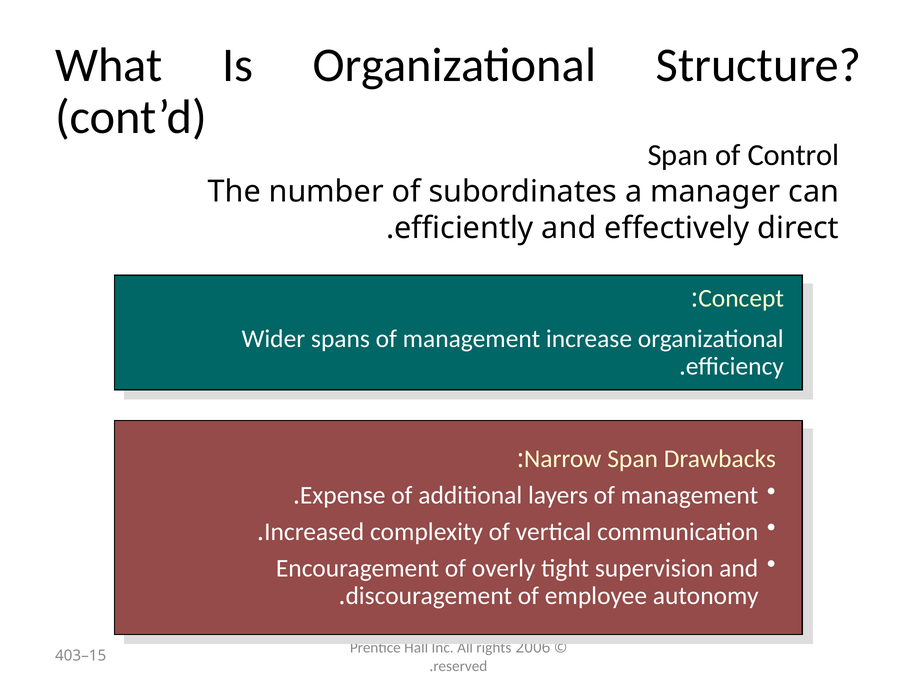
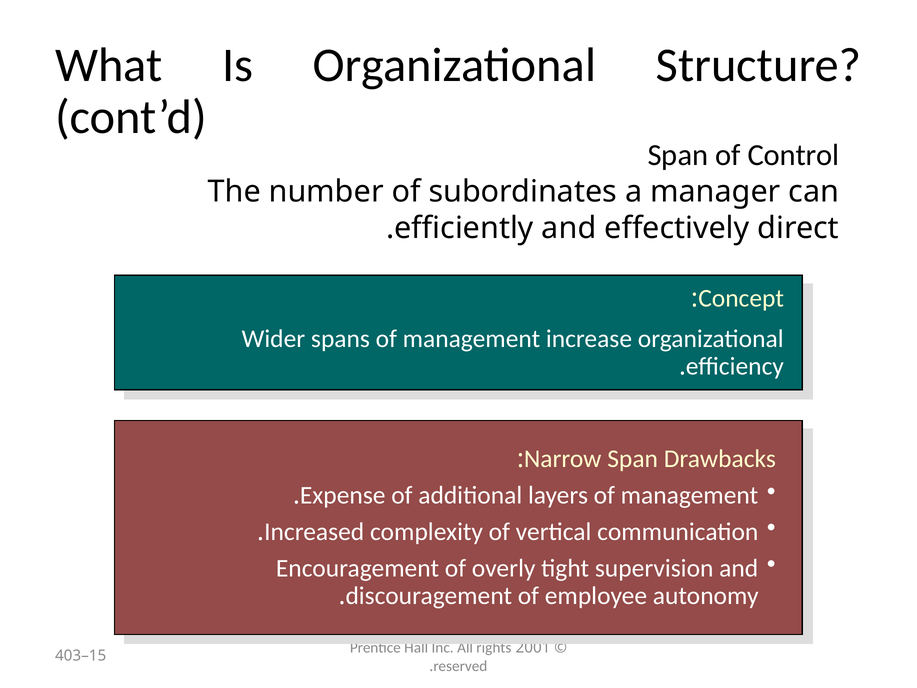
2006: 2006 -> 2001 (533, 648)
